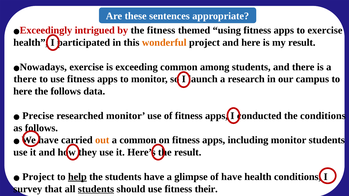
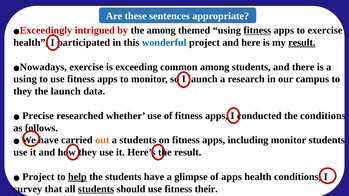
the fitness: fitness -> among (161, 30)
fitness underline: none -> present (257, 30)
wonderful colour: orange -> blue (164, 43)
result underline: none -> present (302, 43)
there: there -> using (25, 79)
here: here -> they (23, 91)
the follows: follows -> launch (66, 91)
researched monitor: monitor -> whether (126, 116)
a common: common -> students (138, 140)
of have: have -> apps (232, 177)
